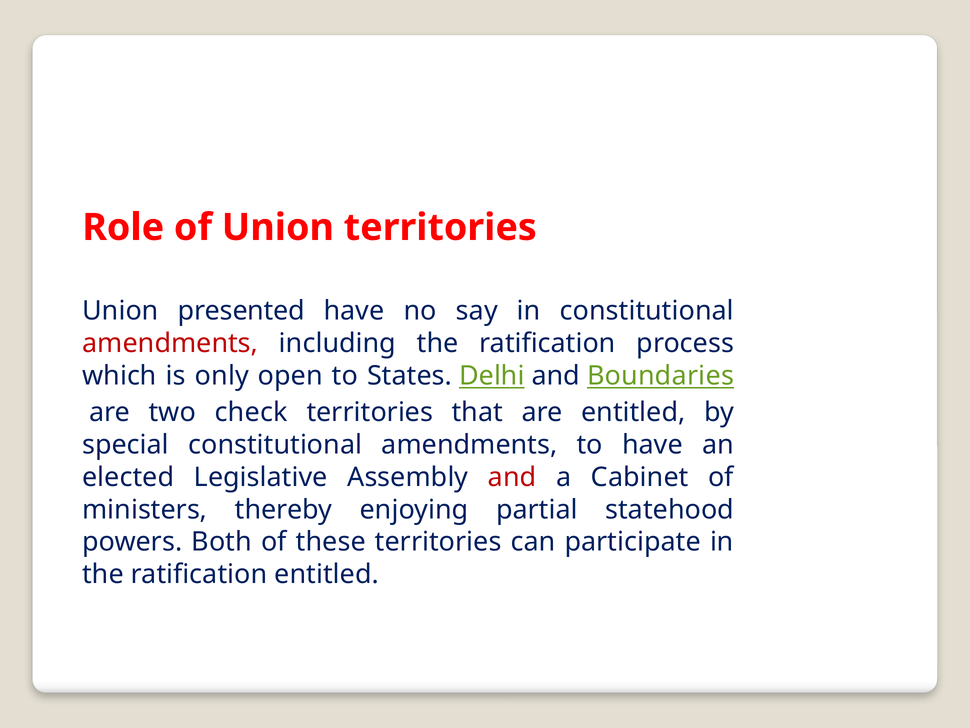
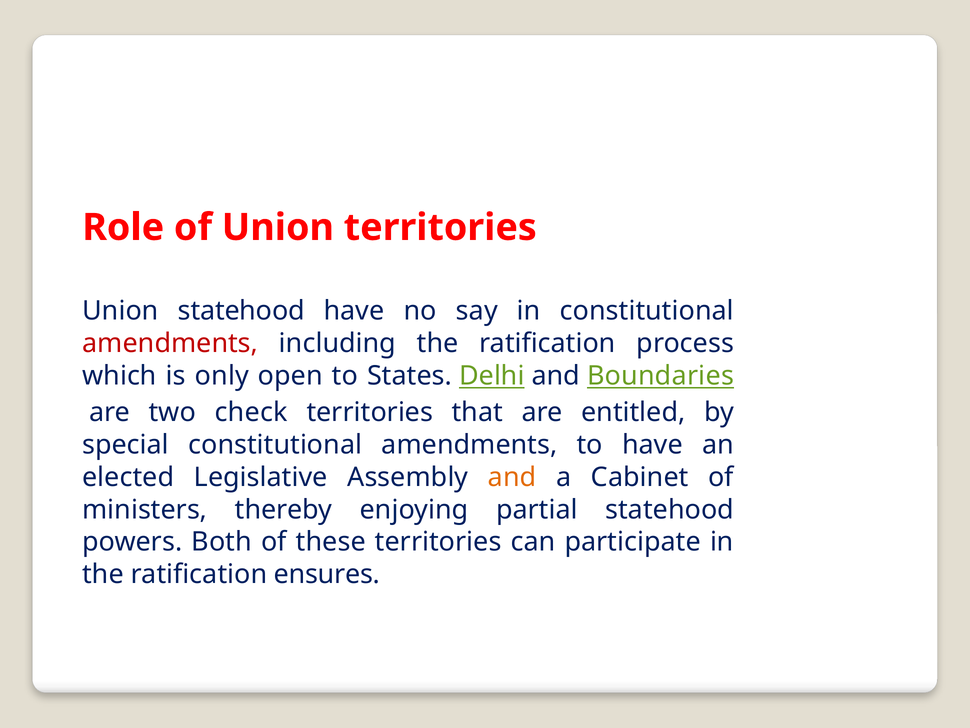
Union presented: presented -> statehood (241, 311)
and colour: red -> orange (512, 477)
ratification entitled: entitled -> ensures (327, 574)
